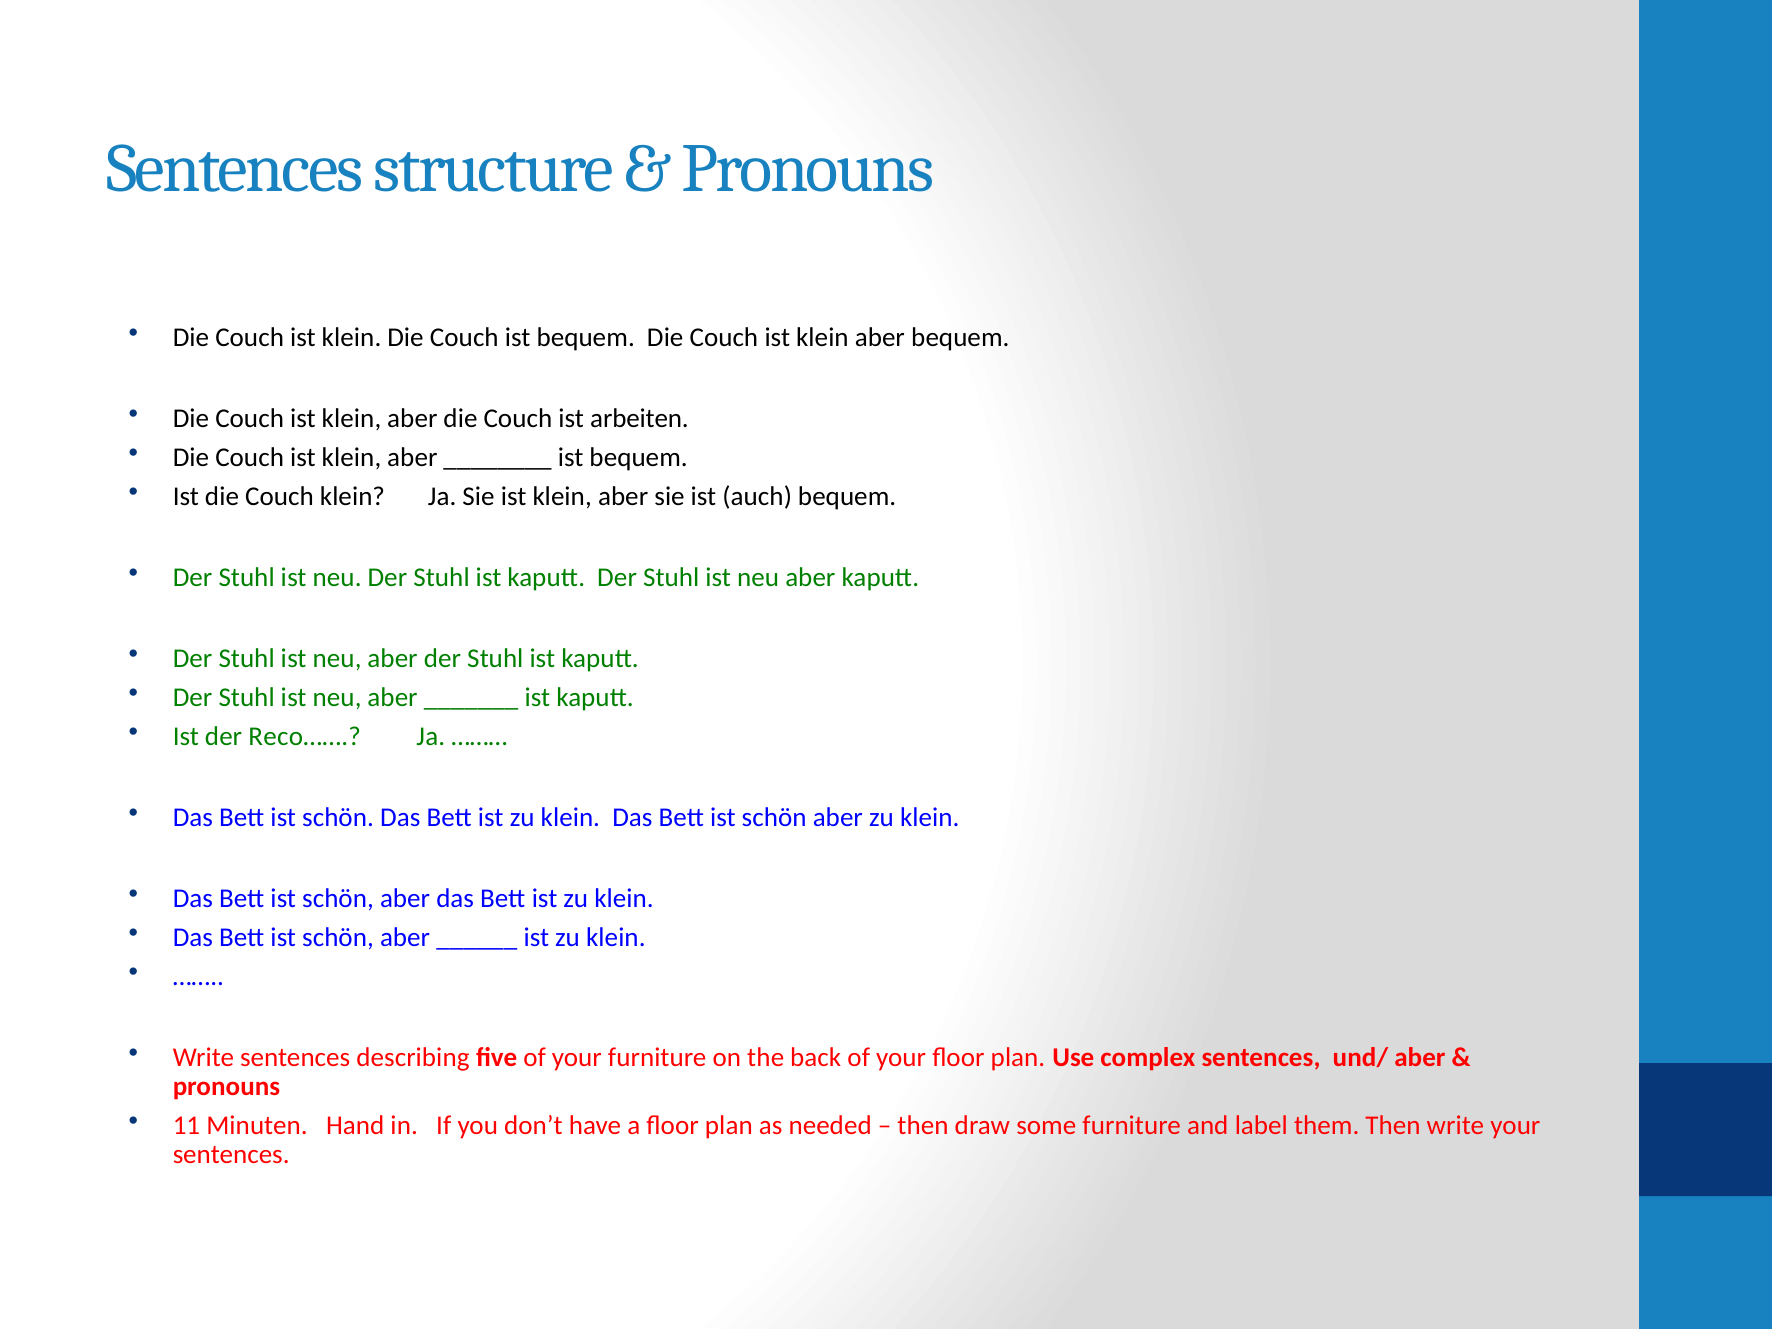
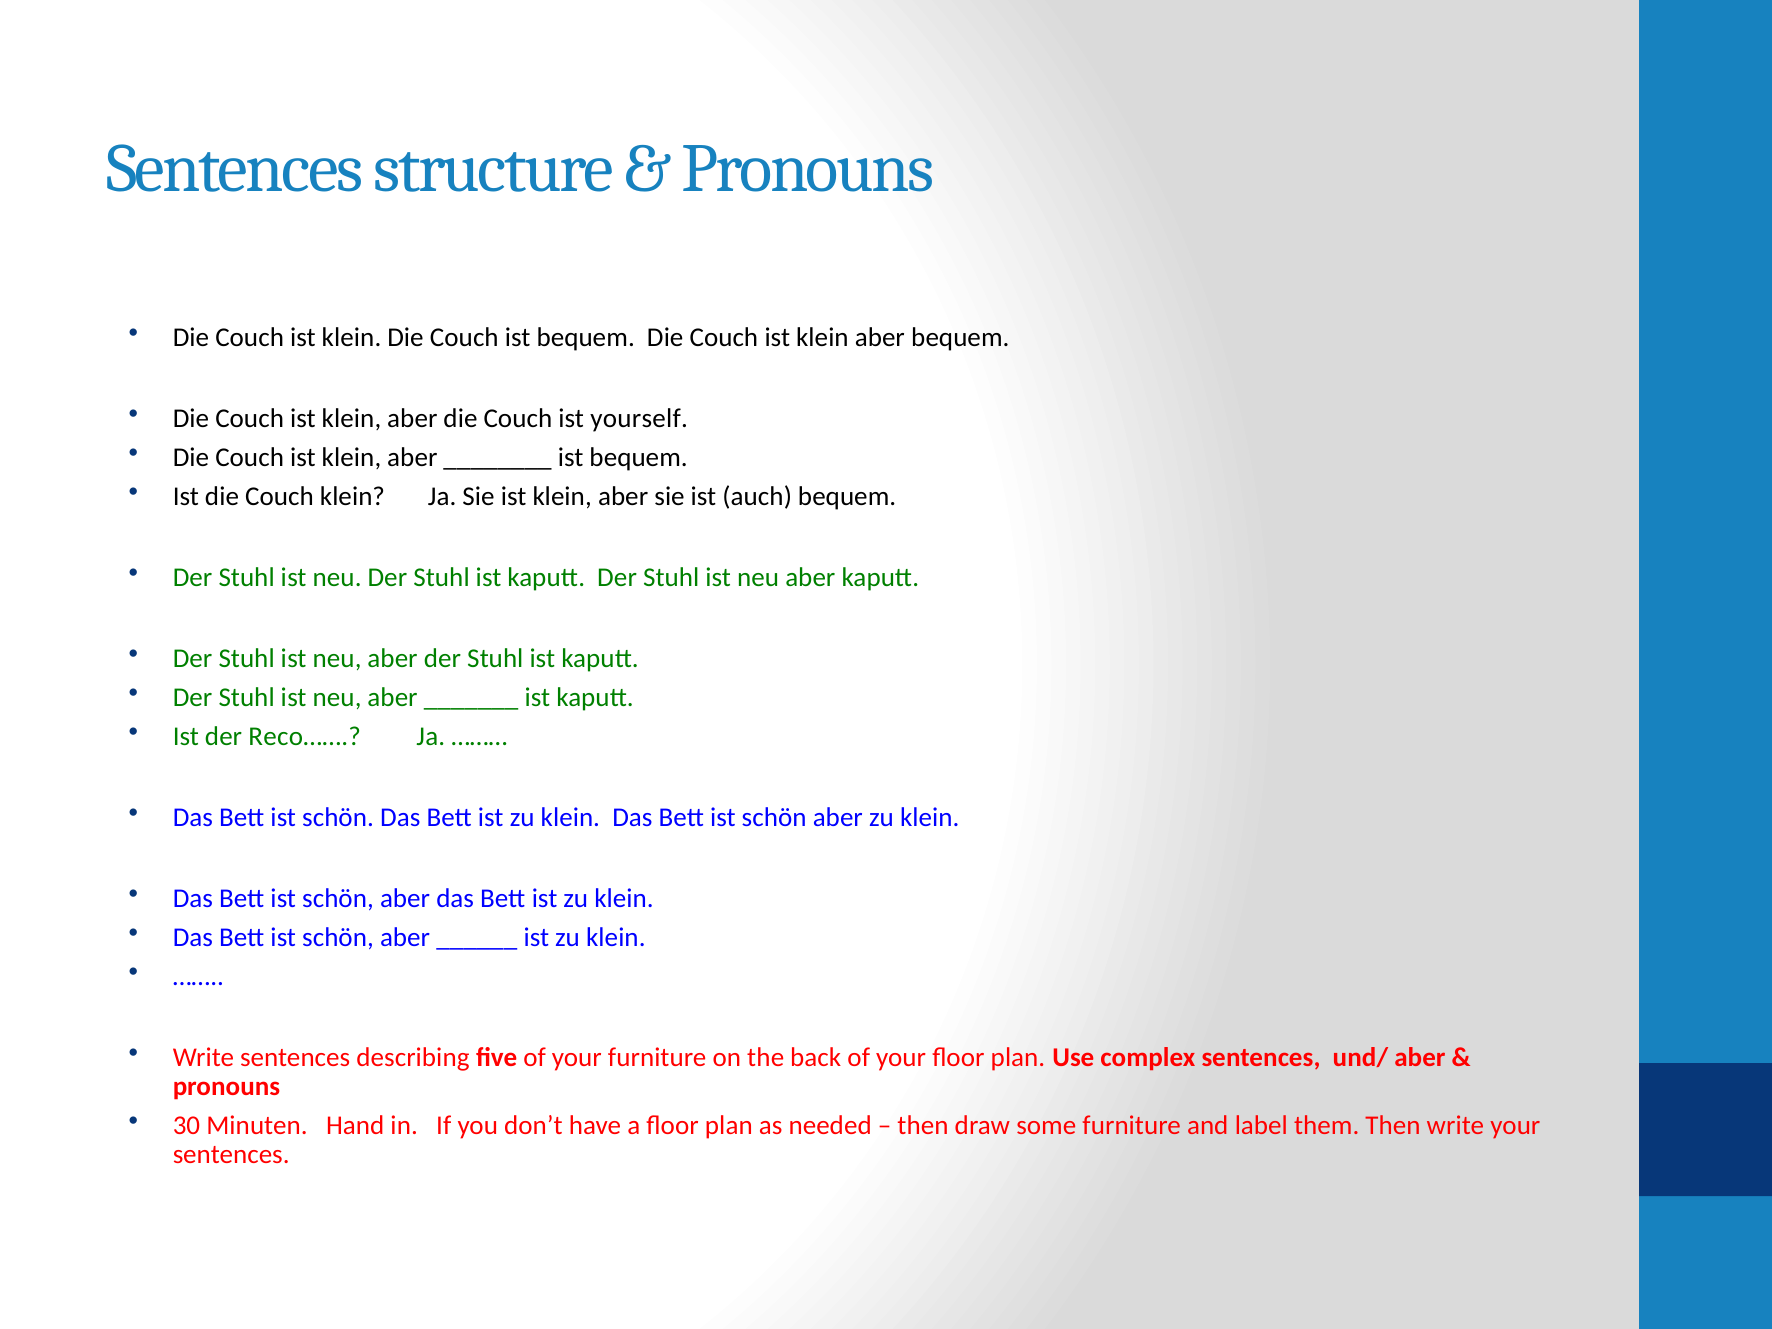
arbeiten: arbeiten -> yourself (639, 418)
11: 11 -> 30 (186, 1126)
